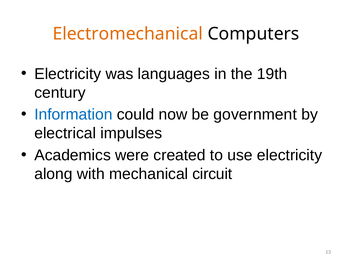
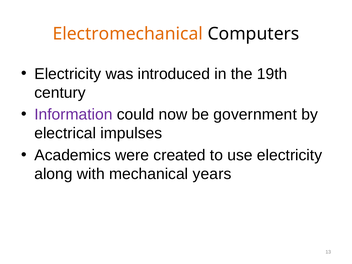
languages: languages -> introduced (174, 74)
Information colour: blue -> purple (73, 115)
circuit: circuit -> years (212, 174)
